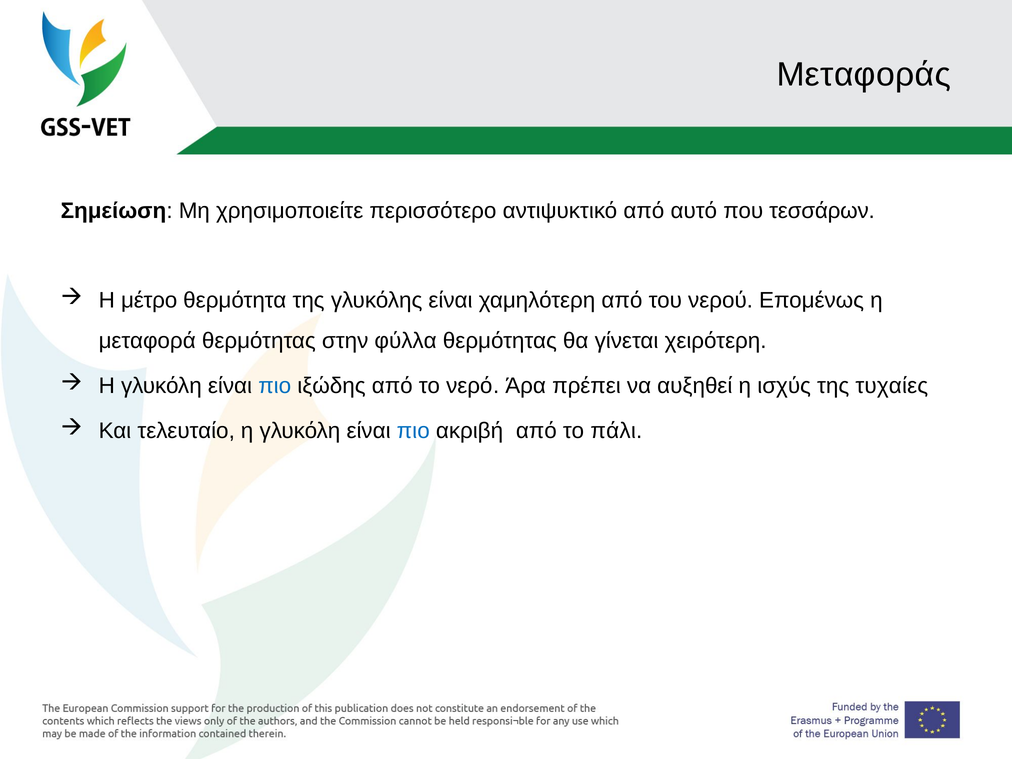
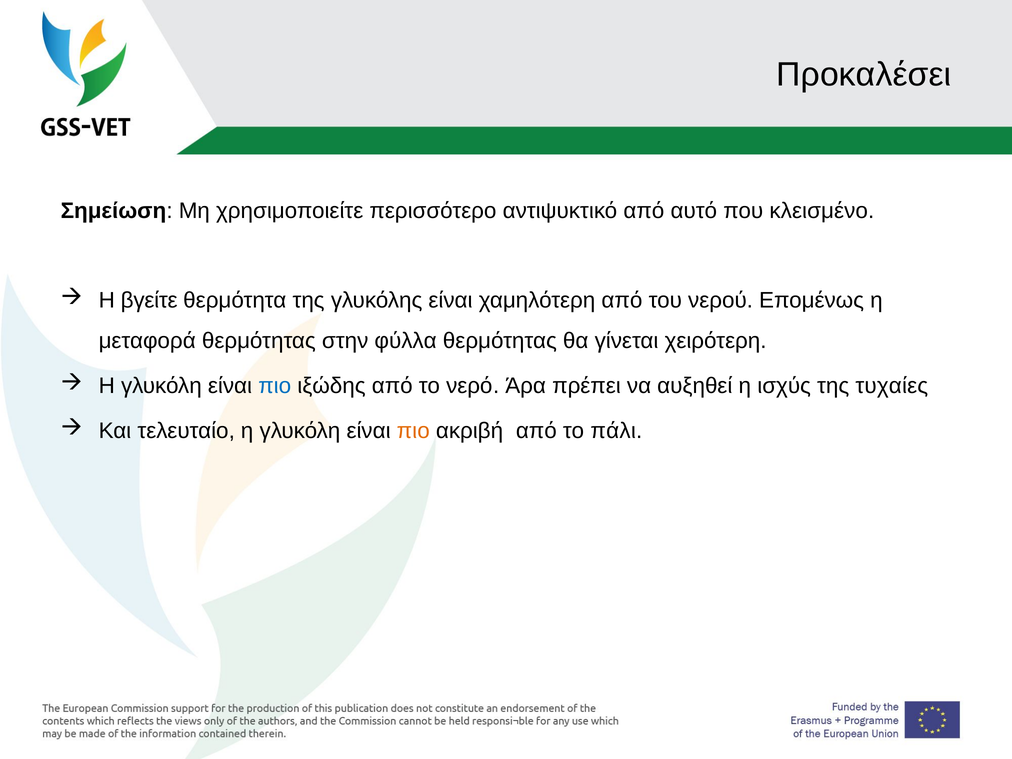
Μεταφοράς: Μεταφοράς -> Προκαλέσει (864, 75)
τεσσάρων: τεσσάρων -> κλεισμένο (822, 211)
μέτρο: μέτρο -> βγείτε (149, 301)
πιο colour: blue -> orange (413, 431)
